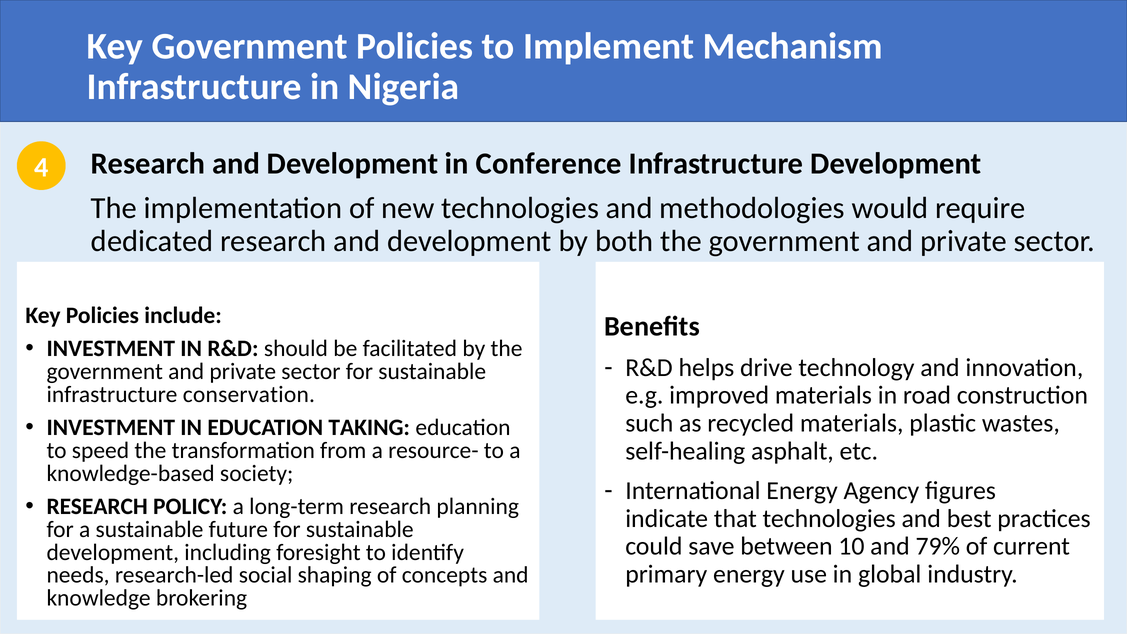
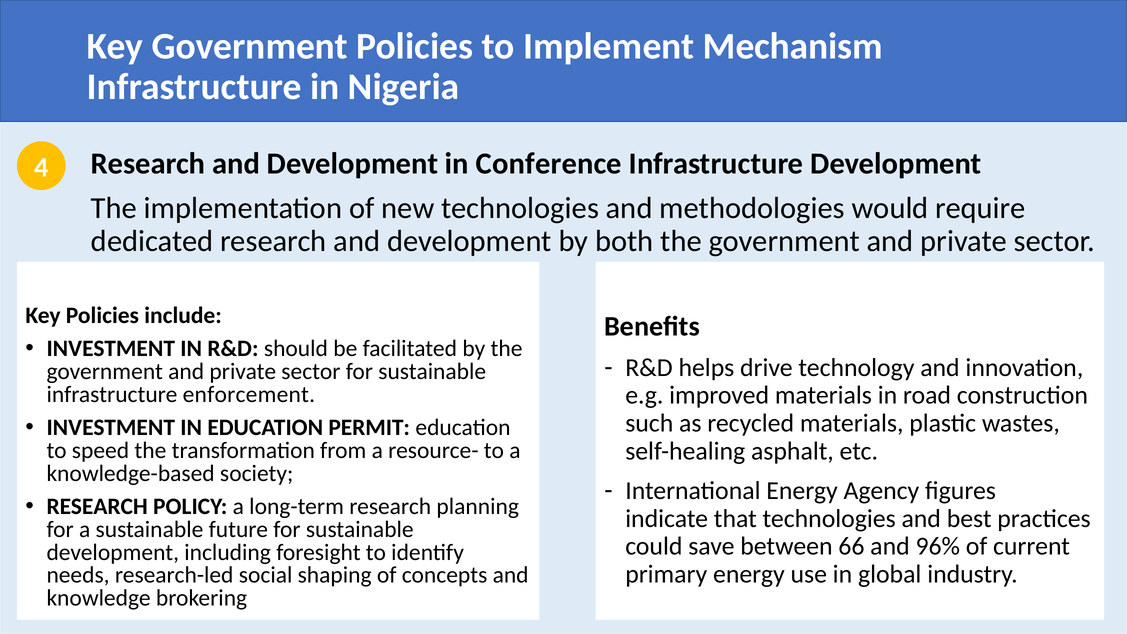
conservation: conservation -> enforcement (249, 394)
TAKING: TAKING -> PERMIT (369, 428)
10: 10 -> 66 (851, 546)
79%: 79% -> 96% (938, 546)
